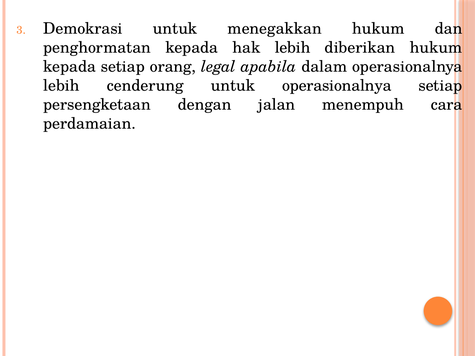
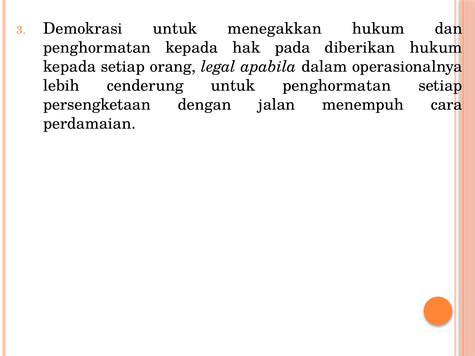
hak lebih: lebih -> pada (293, 48)
untuk operasionalnya: operasionalnya -> penghormatan (337, 86)
